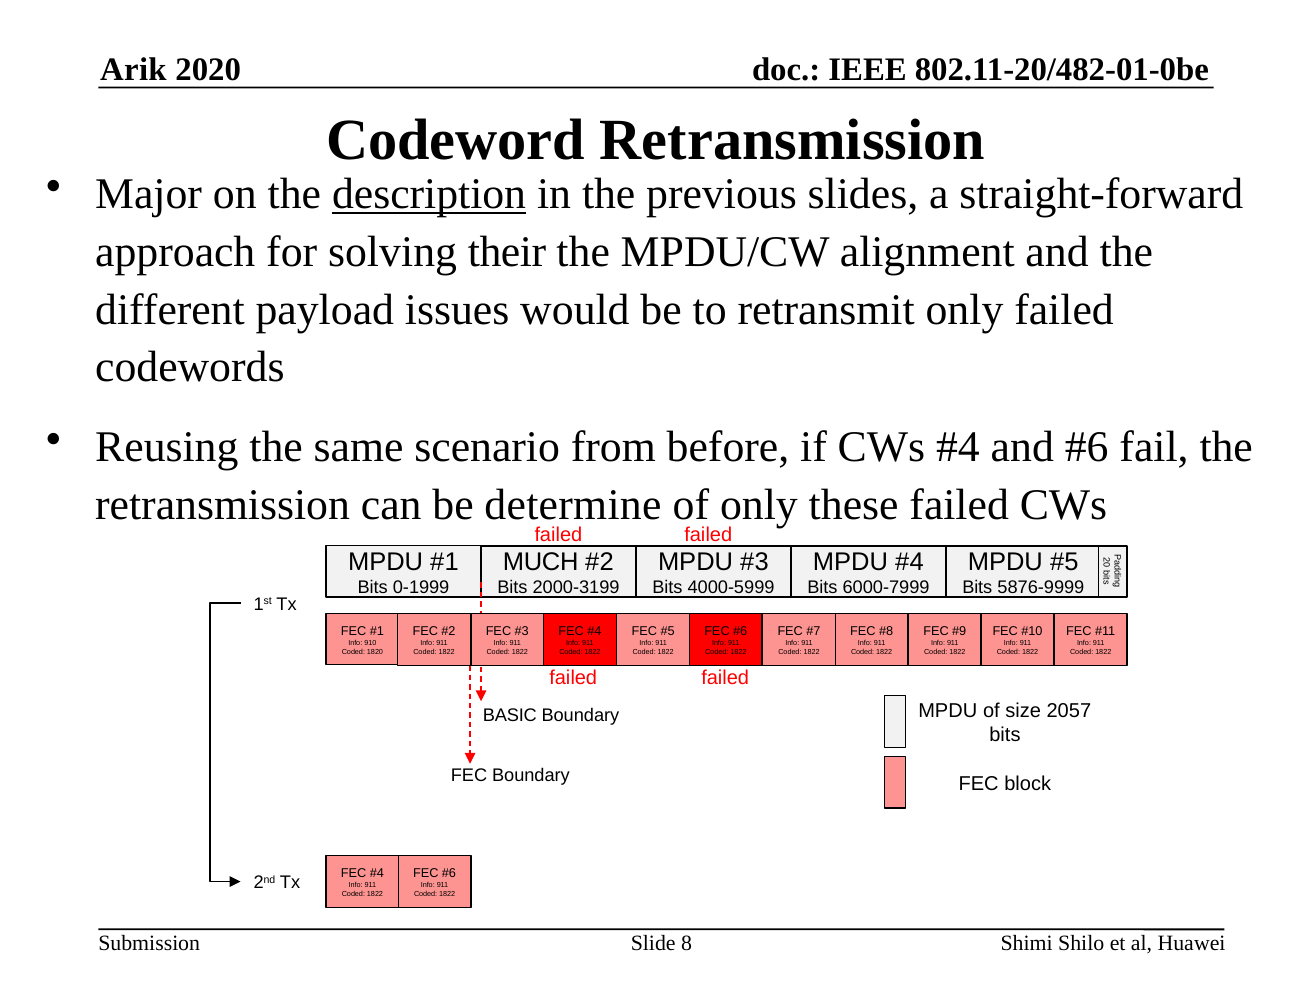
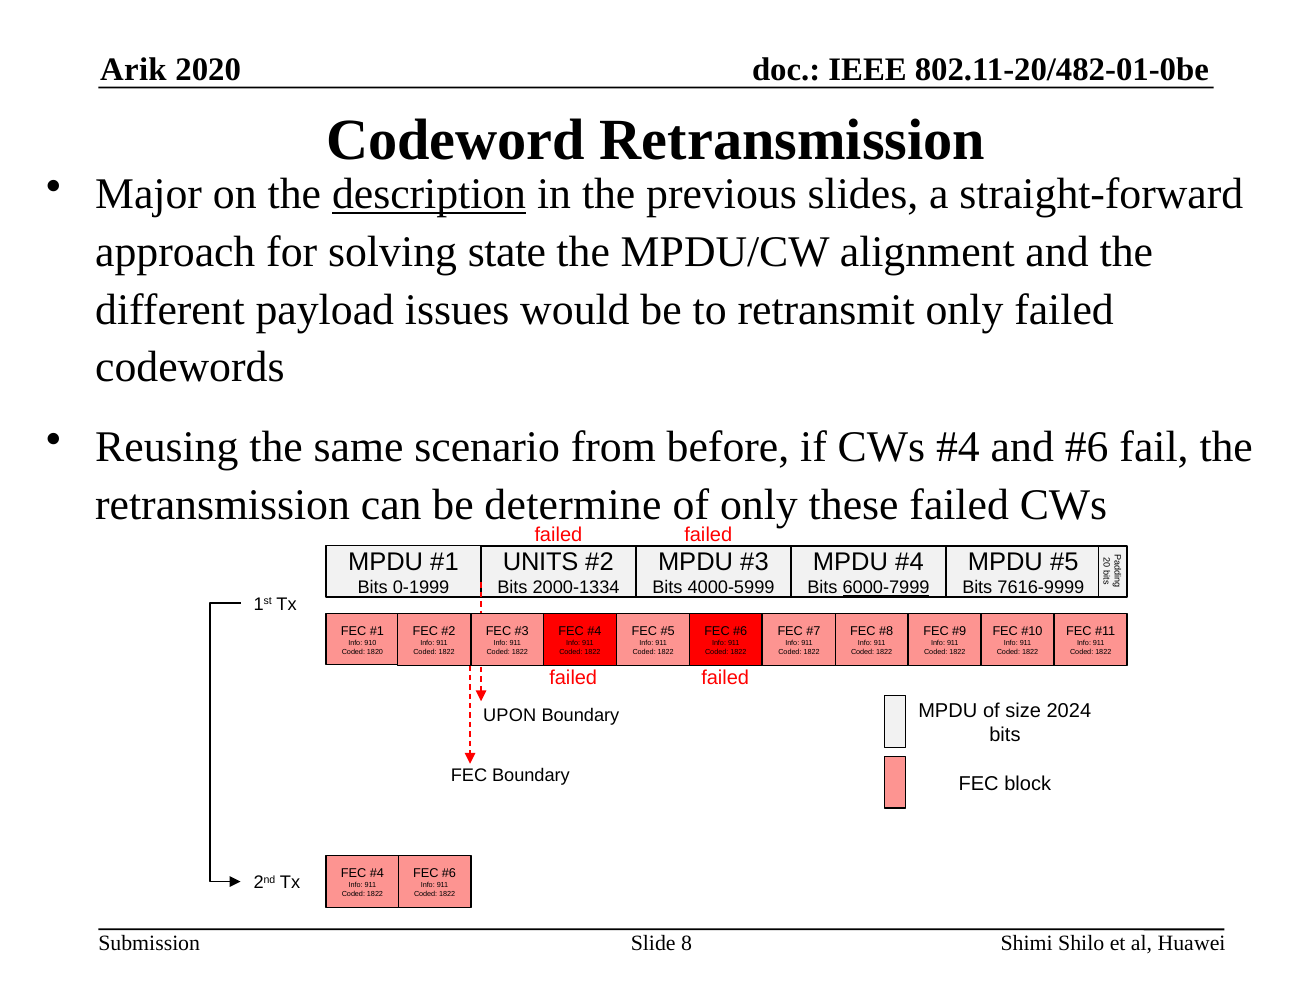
their: their -> state (507, 252)
MUCH: MUCH -> UNITS (541, 562)
2000-3199: 2000-3199 -> 2000-1334 (576, 588)
6000-7999 underline: none -> present (886, 588)
5876-9999: 5876-9999 -> 7616-9999 (1041, 588)
2057: 2057 -> 2024 (1069, 711)
BASIC: BASIC -> UPON (510, 715)
